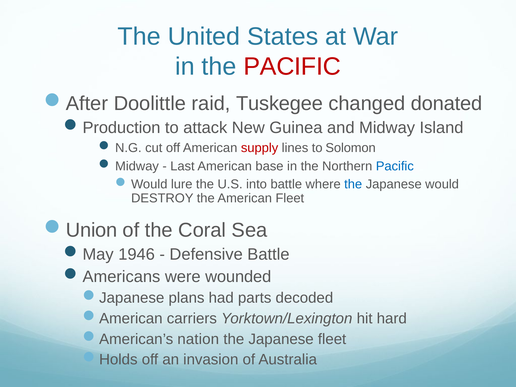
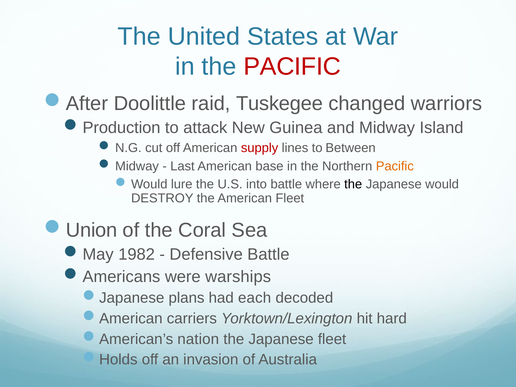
donated: donated -> warriors (446, 104)
Solomon: Solomon -> Between (351, 148)
Pacific colour: blue -> orange (395, 166)
the colour: blue -> black (353, 184)
1946: 1946 -> 1982 (137, 254)
wounded: wounded -> warships (238, 277)
parts: parts -> each (255, 298)
